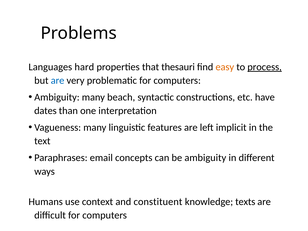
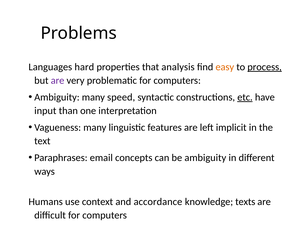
thesauri: thesauri -> analysis (178, 67)
are colour: blue -> purple (58, 80)
beach: beach -> speed (121, 97)
etc underline: none -> present (245, 97)
dates: dates -> input (45, 111)
constituent: constituent -> accordance (158, 202)
